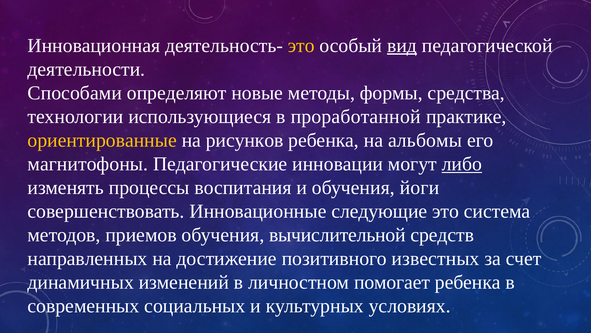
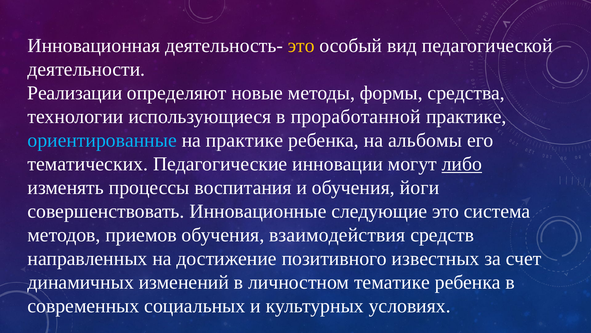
вид underline: present -> none (402, 45)
Способами: Способами -> Реализации (75, 93)
ориентированные colour: yellow -> light blue (102, 140)
на рисунков: рисунков -> практике (245, 140)
магнитофоны: магнитофоны -> тематических (88, 164)
вычислительной: вычислительной -> взаимодействия (337, 235)
помогает: помогает -> тематике (392, 282)
